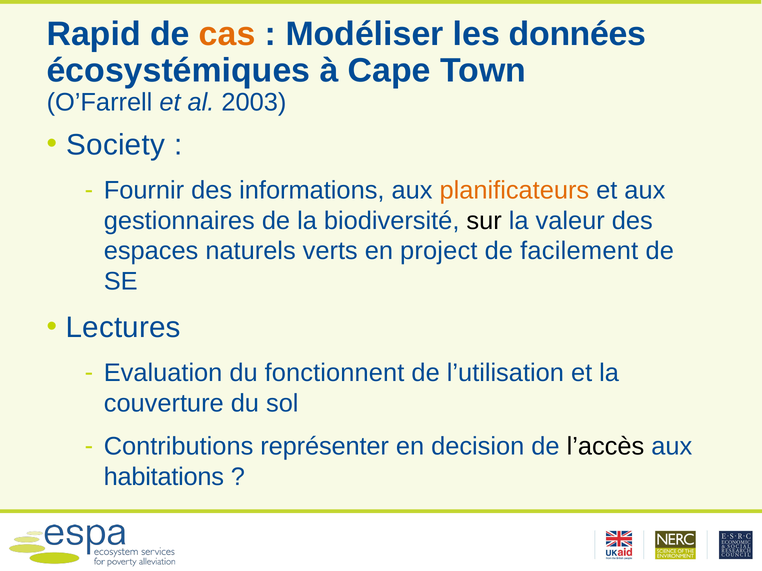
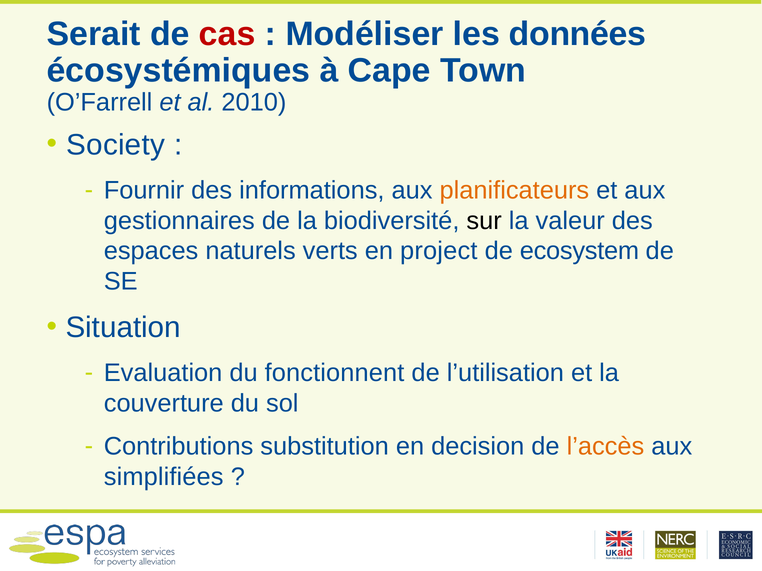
Rapid: Rapid -> Serait (94, 34)
cas colour: orange -> red (227, 34)
2003: 2003 -> 2010 (254, 103)
facilement: facilement -> ecosystem (579, 251)
Lectures: Lectures -> Situation (123, 328)
représenter: représenter -> substitution (325, 447)
l’accès colour: black -> orange (605, 447)
habitations: habitations -> simplifiées (164, 477)
